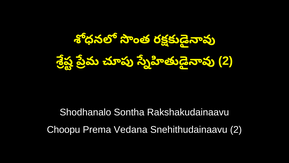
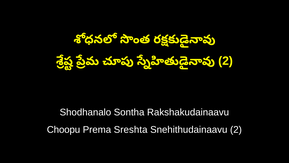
Vedana: Vedana -> Sreshta (131, 129)
